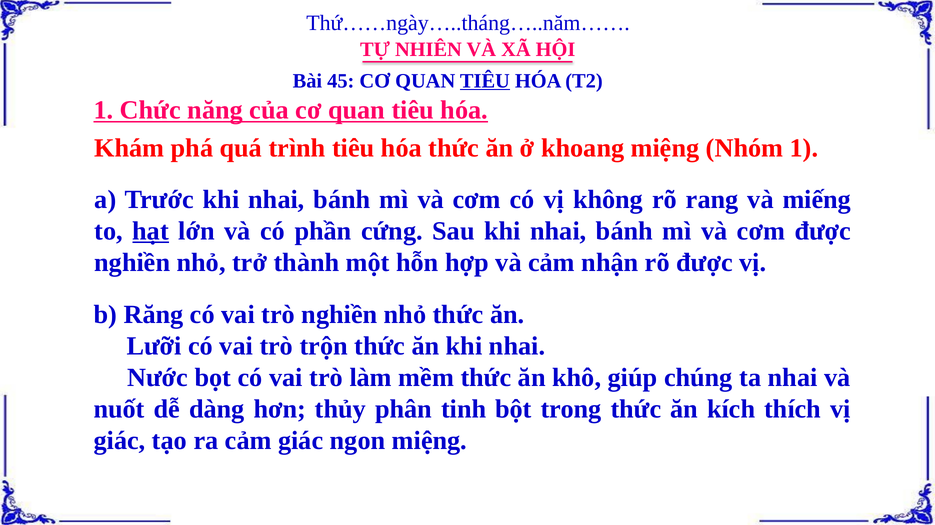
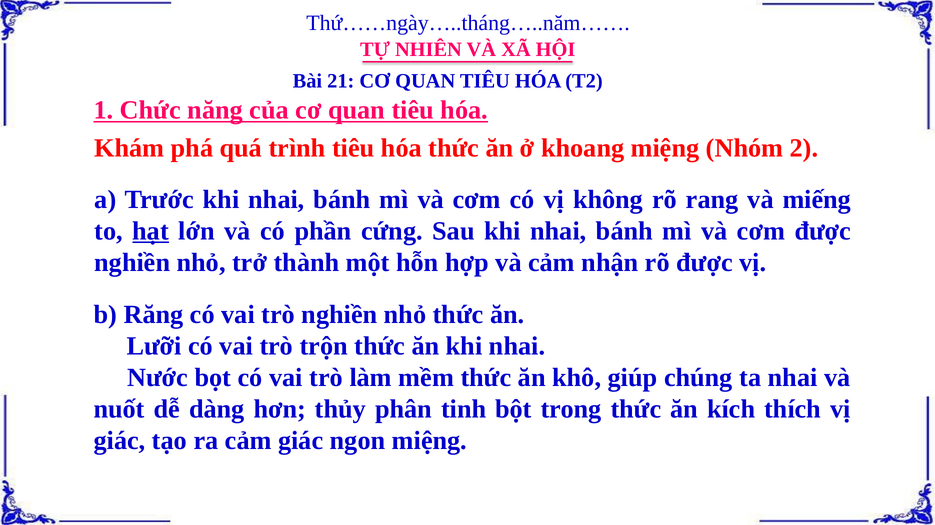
45: 45 -> 21 (341, 81)
TIÊU underline: present -> none (485, 81)
Nhóm 1: 1 -> 2 (804, 148)
